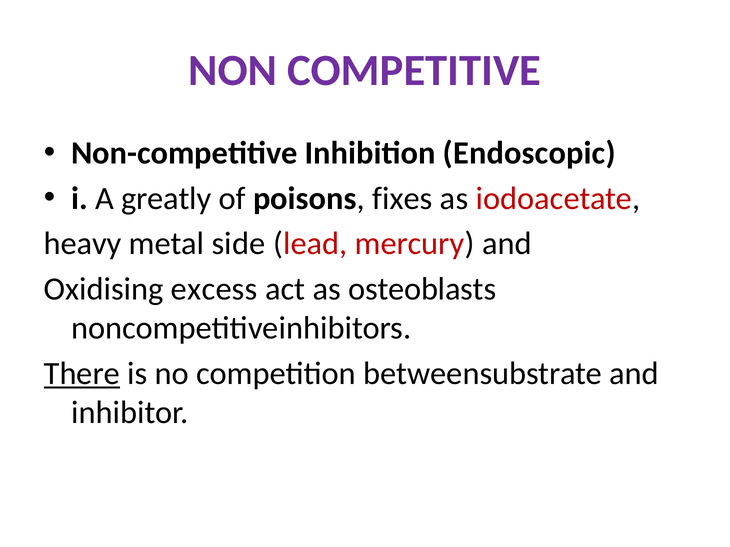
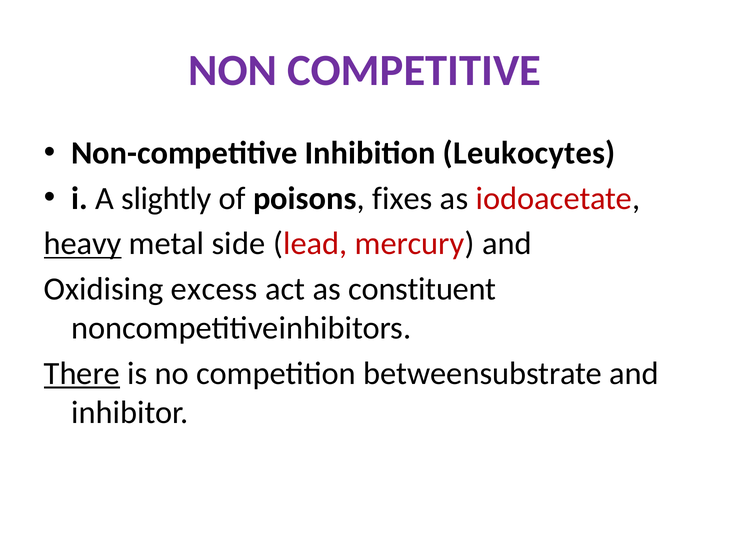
Endoscopic: Endoscopic -> Leukocytes (529, 153)
greatly: greatly -> slightly (166, 199)
heavy underline: none -> present (83, 244)
osteoblasts: osteoblasts -> constituent (422, 289)
